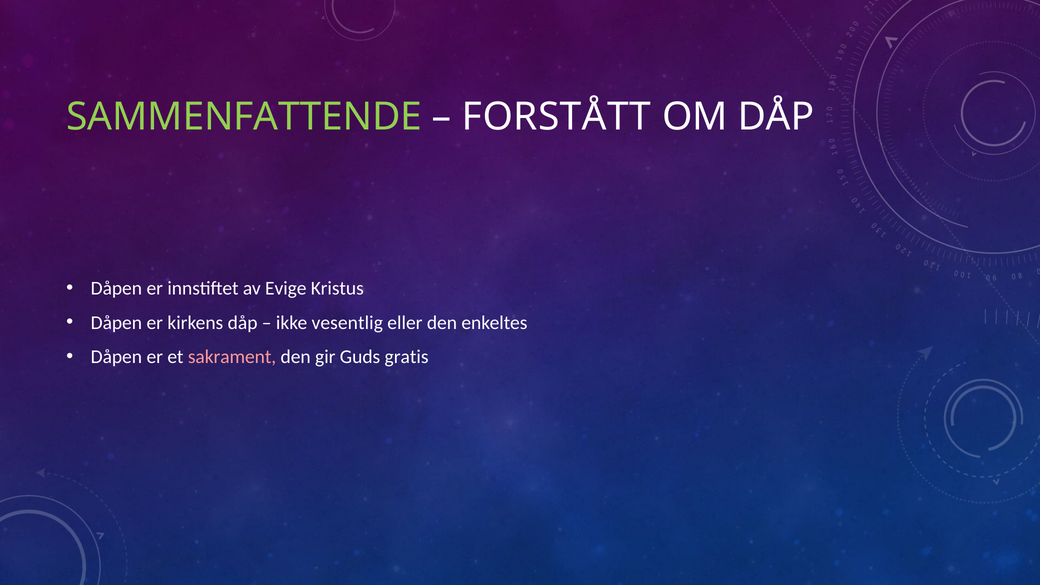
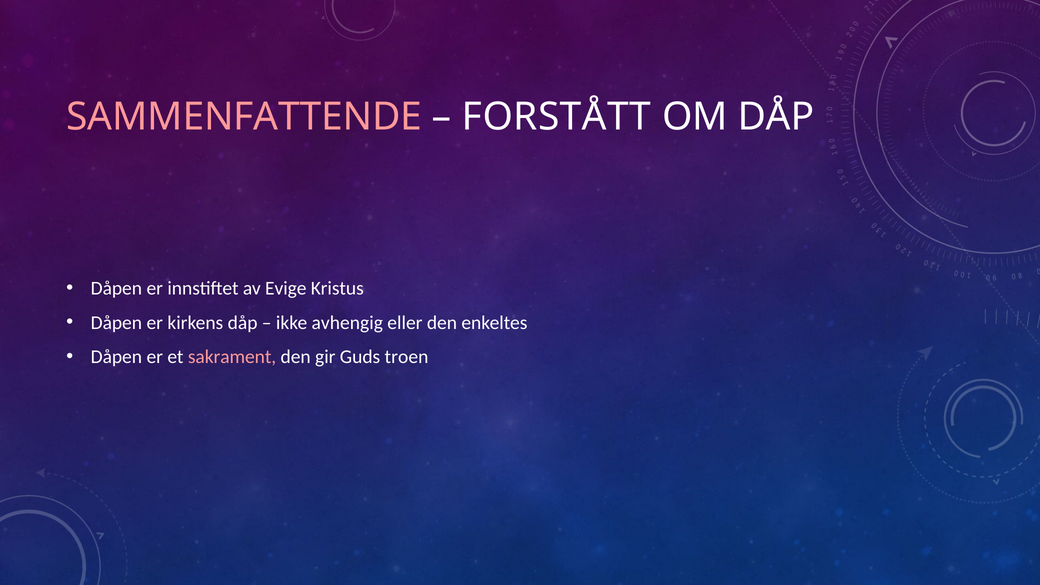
SAMMENFATTENDE colour: light green -> pink (244, 117)
vesentlig: vesentlig -> avhengig (347, 323)
gratis: gratis -> troen (407, 357)
